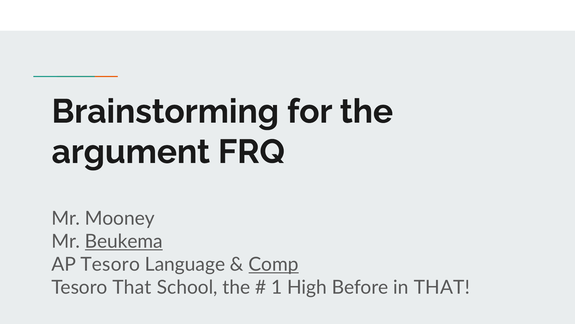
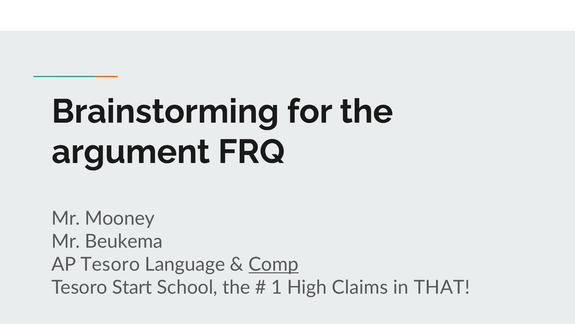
Beukema underline: present -> none (124, 241)
Tesoro That: That -> Start (132, 287)
Before: Before -> Claims (360, 287)
